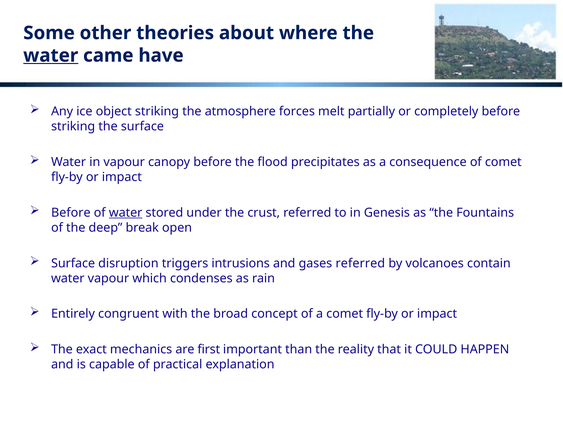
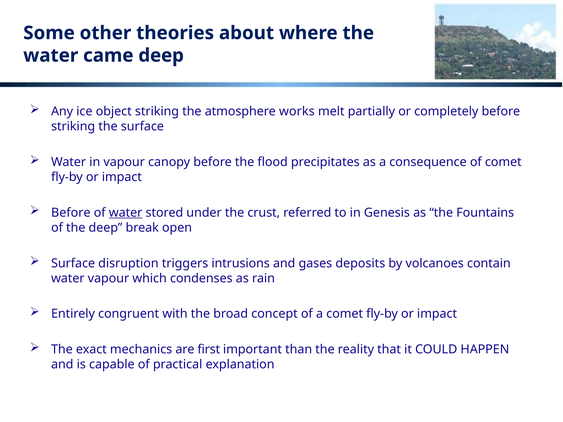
water underline: present -> none (51, 56)
came have: have -> deep (161, 56)
forces: forces -> works (297, 111)
gases referred: referred -> deposits (360, 263)
